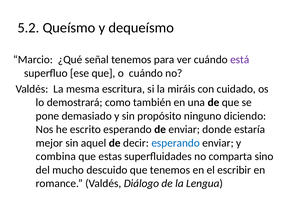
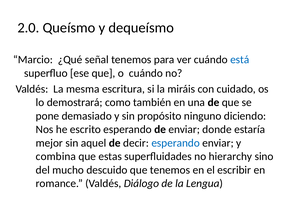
5.2: 5.2 -> 2.0 (28, 28)
está colour: purple -> blue (240, 60)
comparta: comparta -> hierarchy (230, 157)
